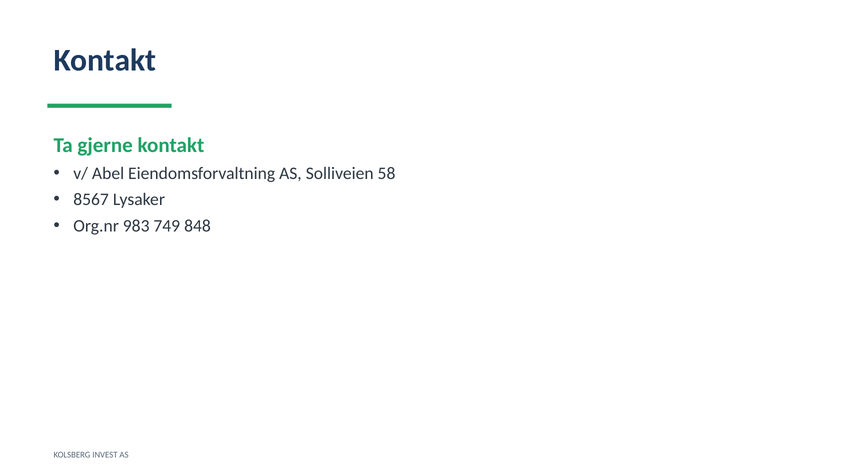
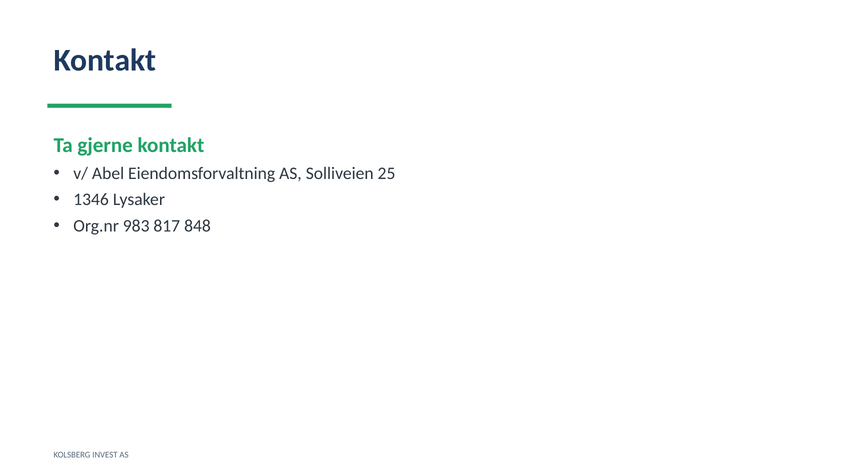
58: 58 -> 25 (386, 173)
8567: 8567 -> 1346 (91, 199)
749: 749 -> 817 (167, 226)
